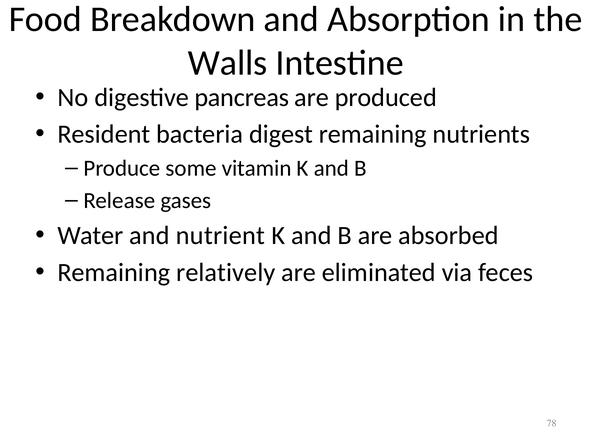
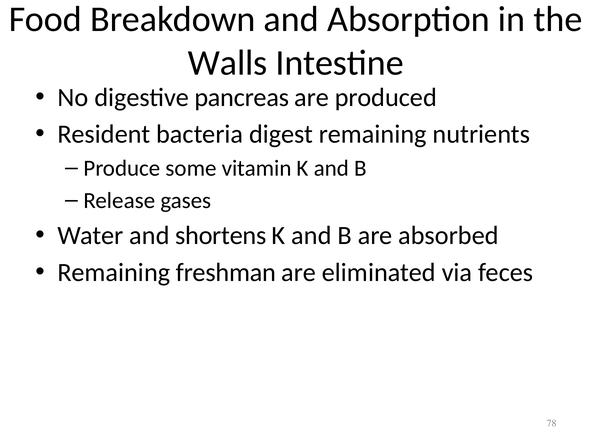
nutrient: nutrient -> shortens (221, 236)
relatively: relatively -> freshman (226, 272)
